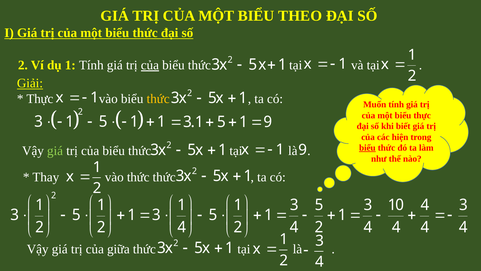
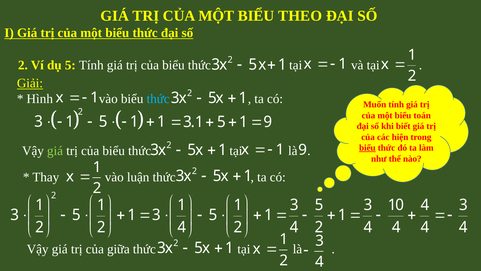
dụ 1: 1 -> 5 (70, 65)
của underline: present -> none (150, 65)
Thực: Thực -> Hình (40, 99)
thức colour: yellow -> light blue (158, 99)
biểu thực: thực -> toán (422, 115)
vào thức: thức -> luận (138, 177)
